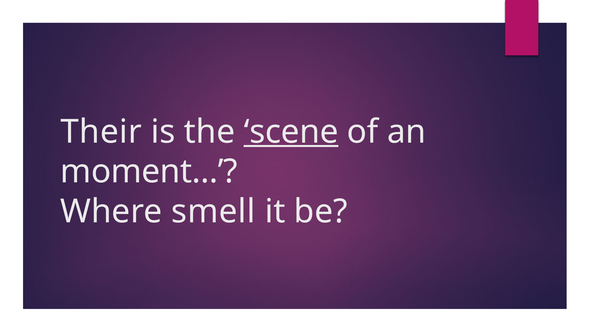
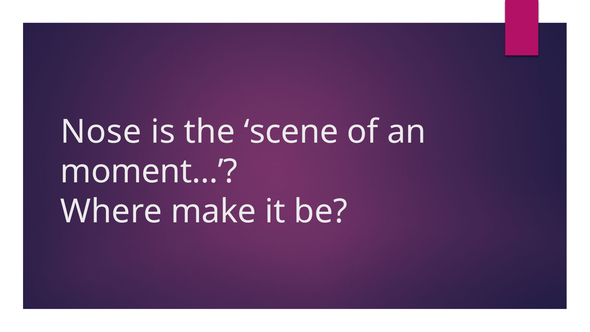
Their: Their -> Nose (101, 132)
scene underline: present -> none (291, 132)
smell: smell -> make (214, 211)
